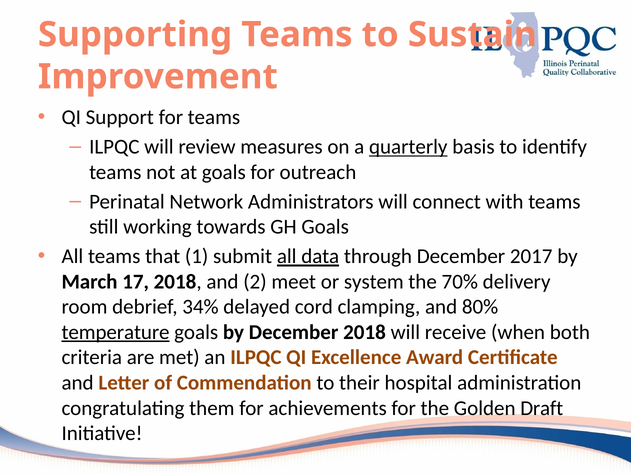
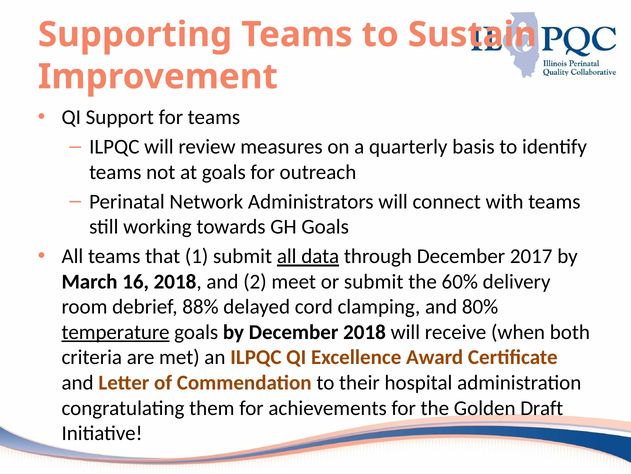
quarterly underline: present -> none (408, 147)
17: 17 -> 16 (136, 281)
or system: system -> submit (374, 281)
70%: 70% -> 60% (460, 281)
34%: 34% -> 88% (200, 306)
